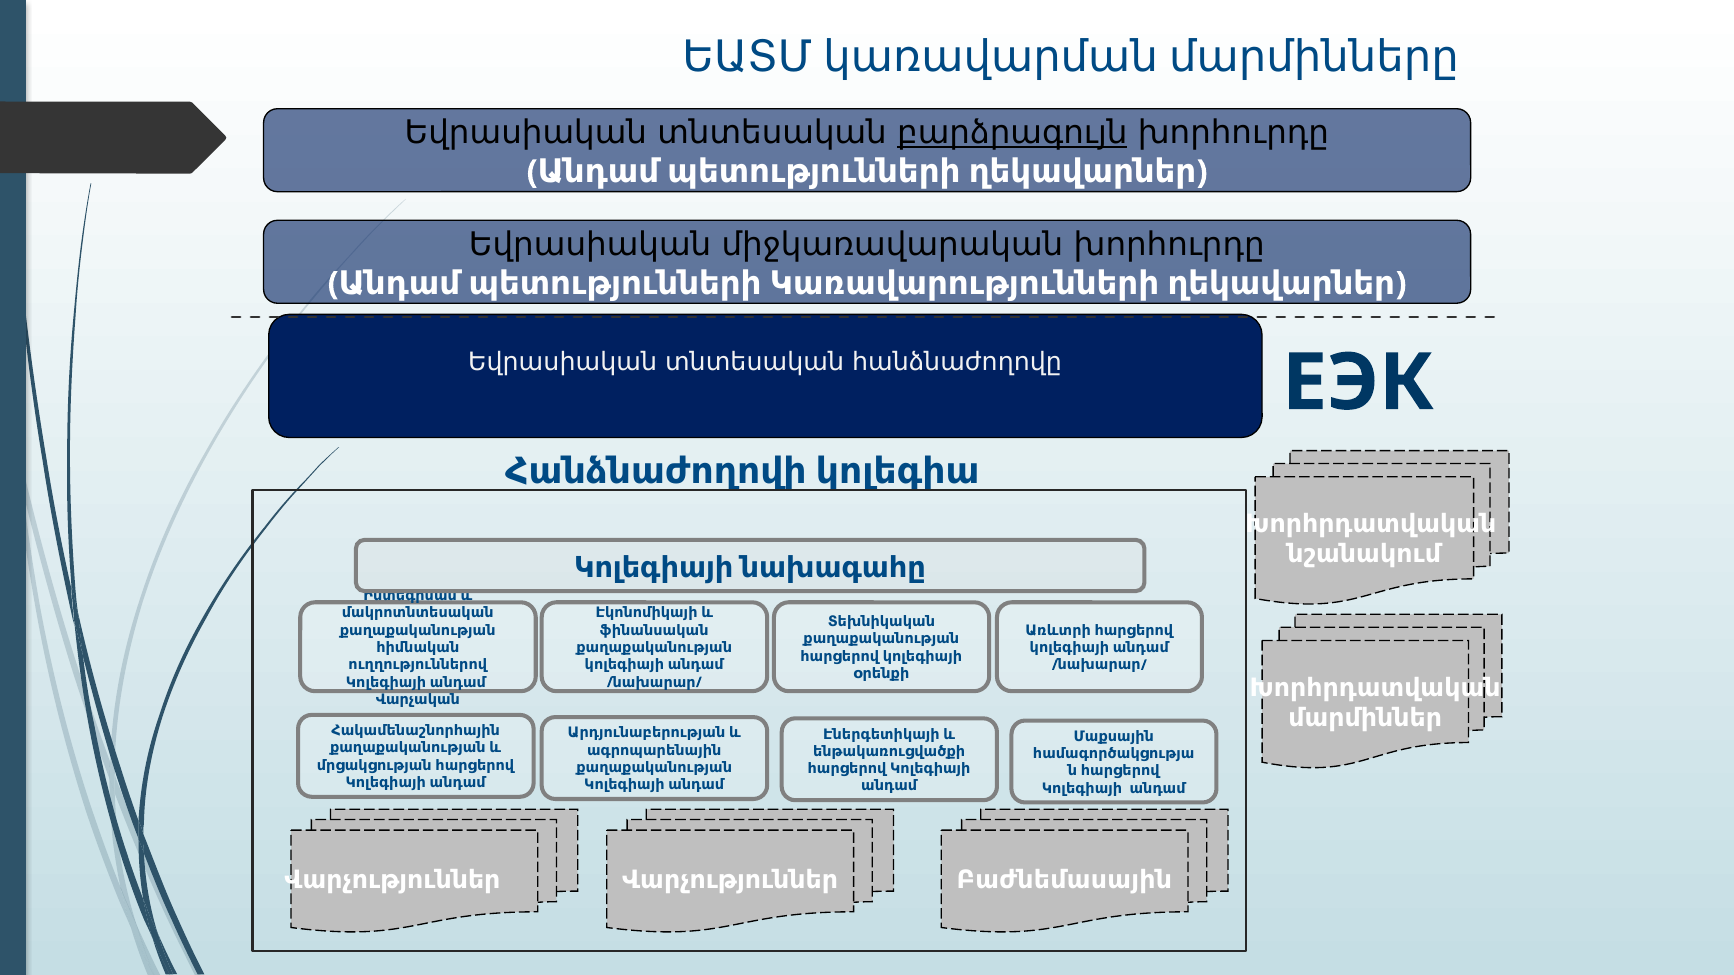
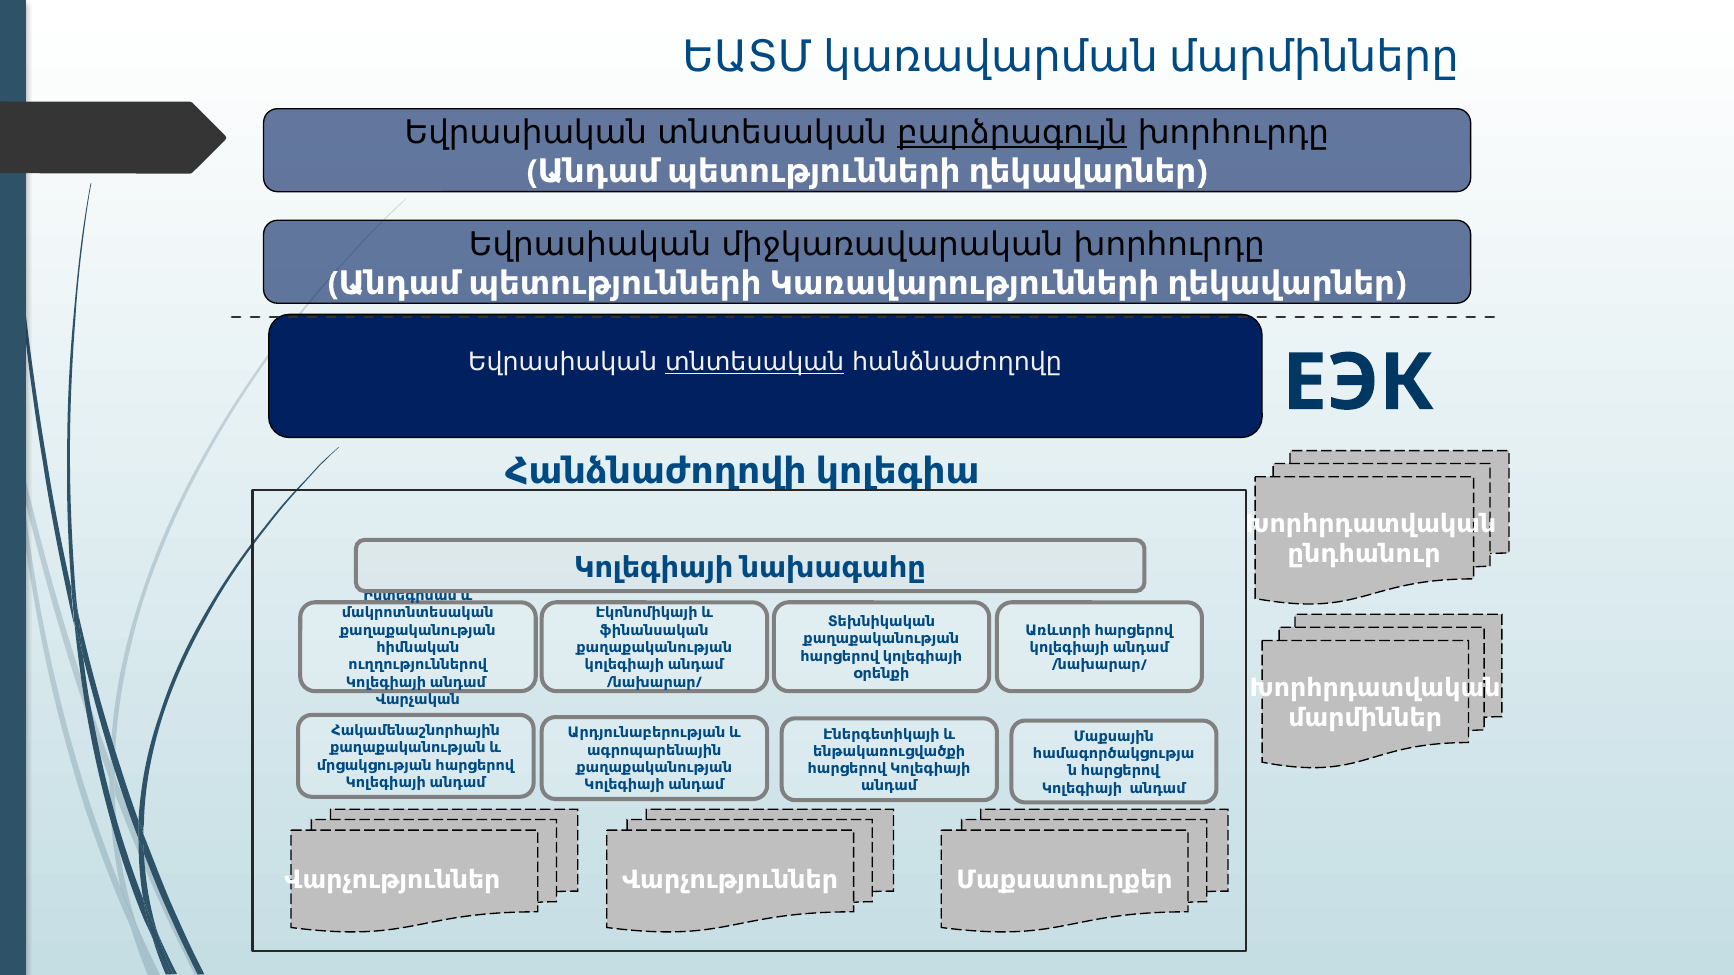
տնտեսական underline: none -> present (755, 363)
նշանակում: նշանակում -> ընդհանուր (1364, 555)
Բաժնեմասային: Բաժնեմասային -> Մաքսատուրքեր (1065, 881)
